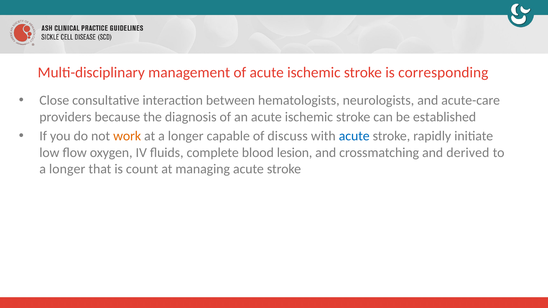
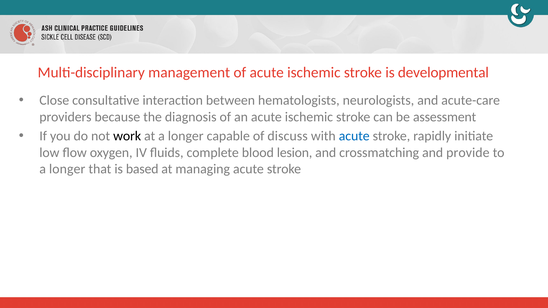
corresponding: corresponding -> developmental (443, 72)
established: established -> assessment (445, 117)
work colour: orange -> black (127, 136)
derived: derived -> provide (468, 153)
count: count -> based (142, 169)
